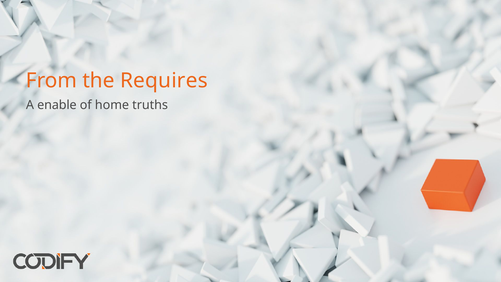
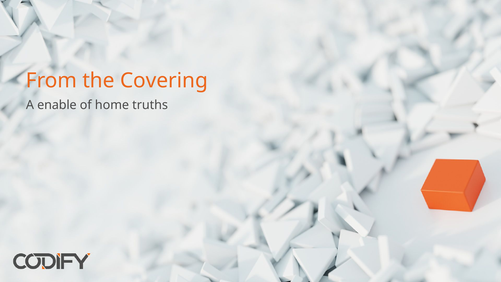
Requires: Requires -> Covering (164, 81)
